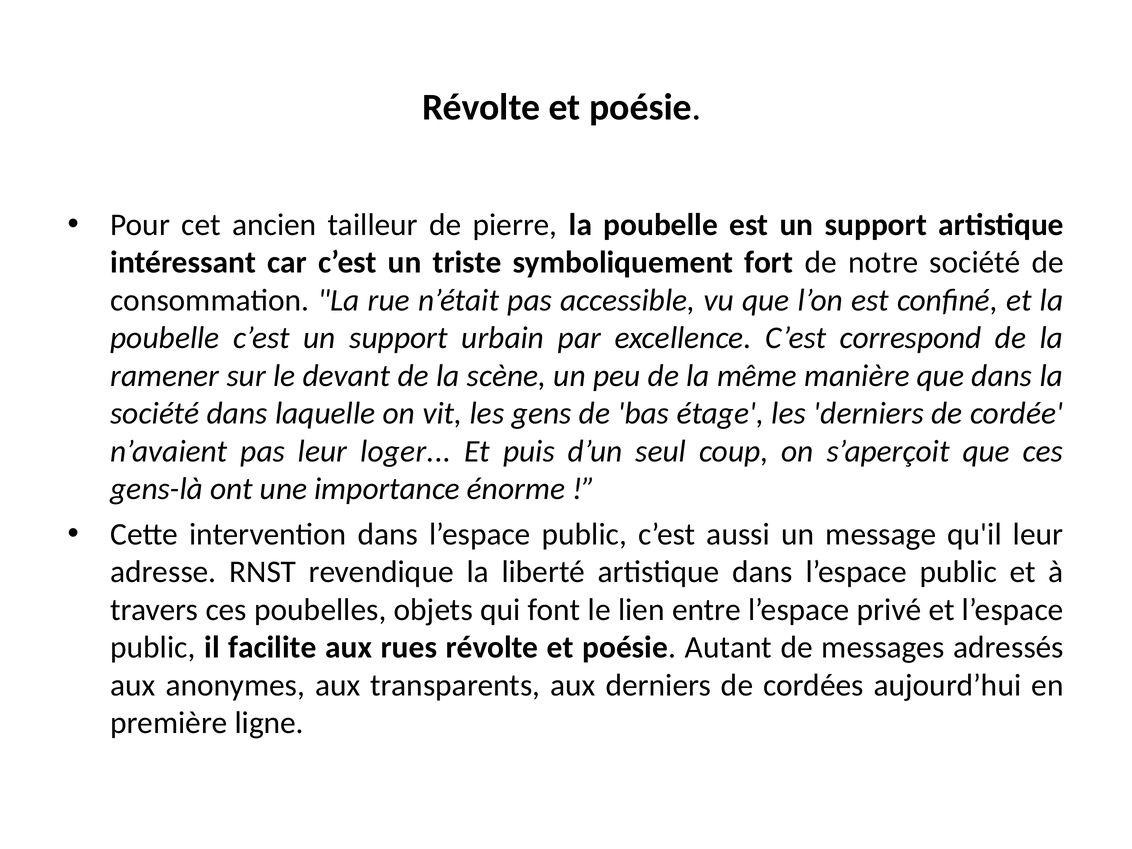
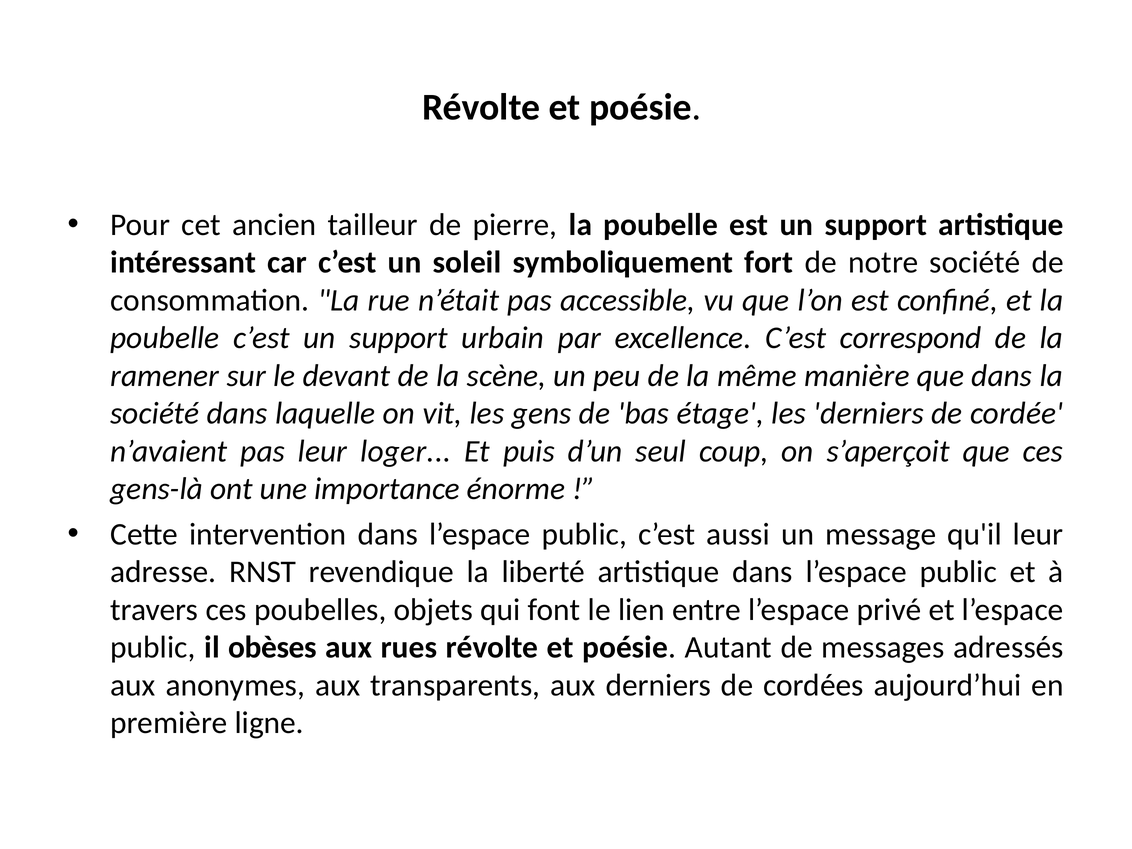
triste: triste -> soleil (467, 263)
facilite: facilite -> obèses (273, 648)
